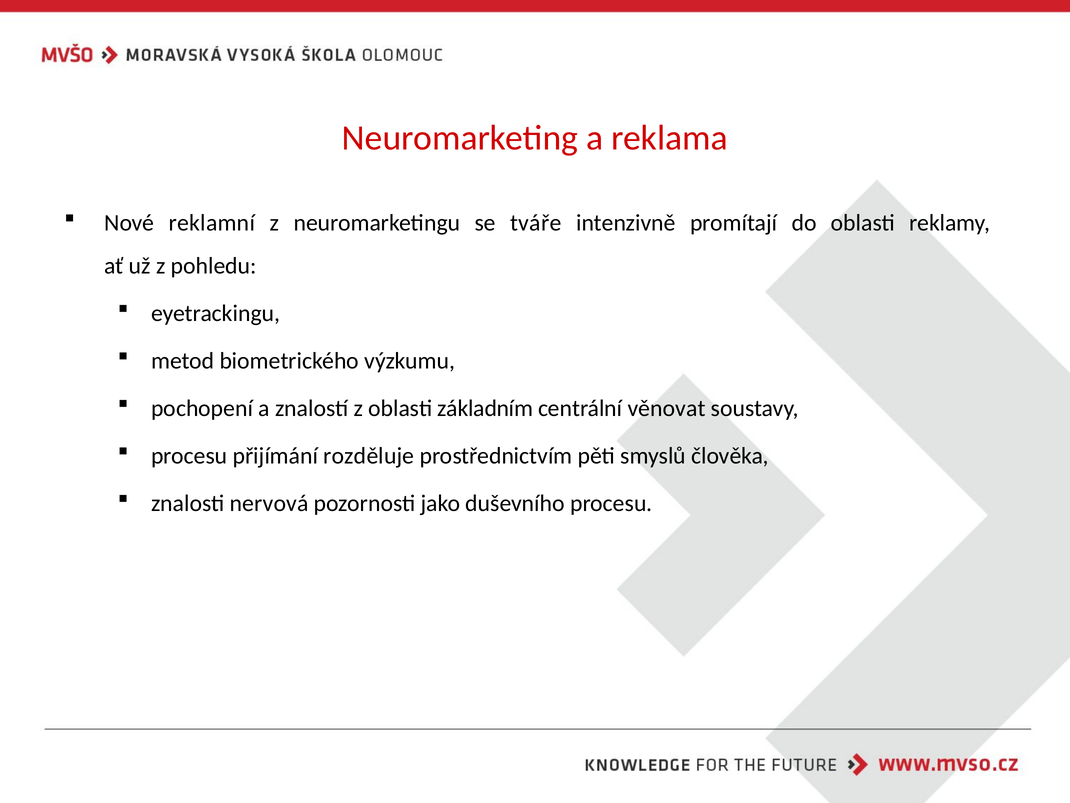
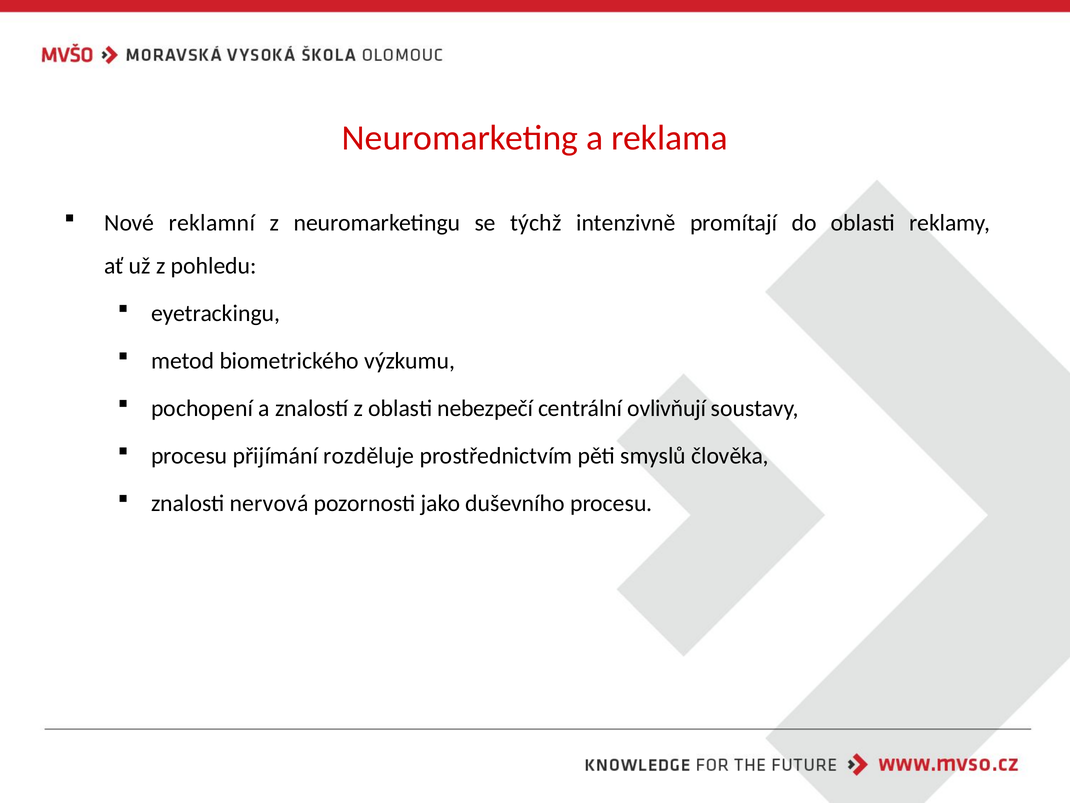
tváře: tváře -> týchž (536, 223)
základním: základním -> nebezpečí (485, 408)
věnovat: věnovat -> ovlivňují (667, 408)
